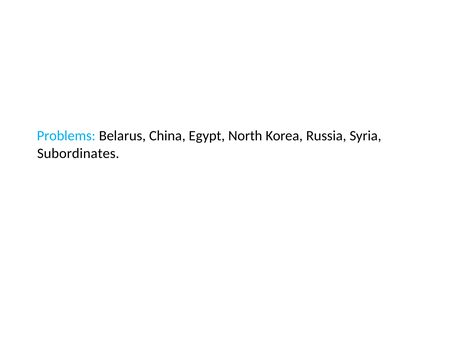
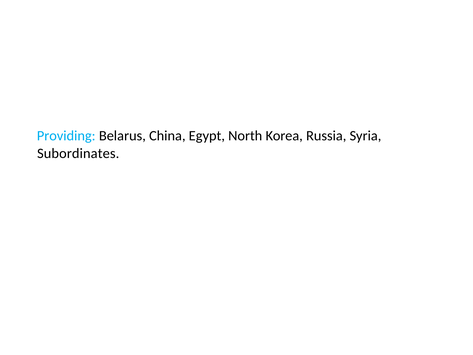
Problems: Problems -> Providing (66, 136)
